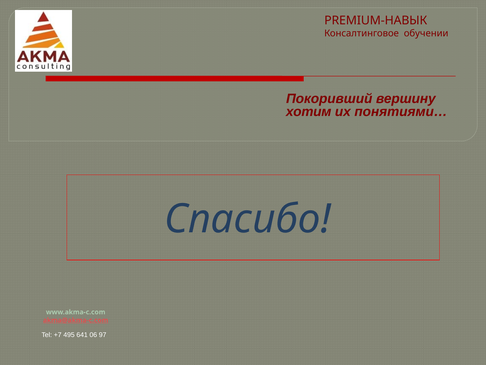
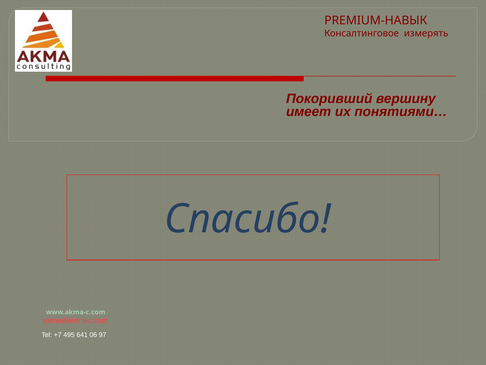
обучении: обучении -> измерять (426, 33)
хотим: хотим -> имеет (309, 112)
